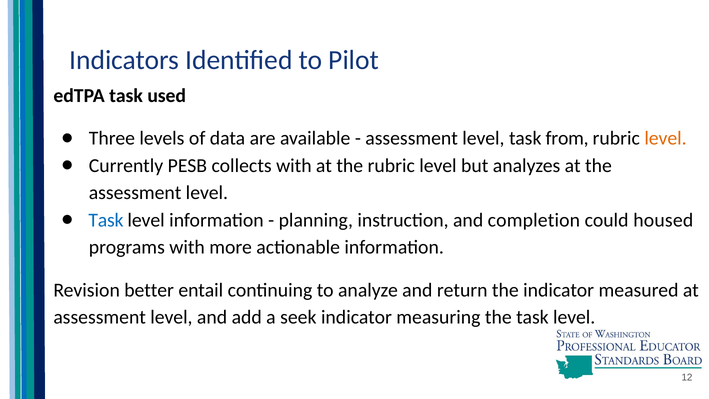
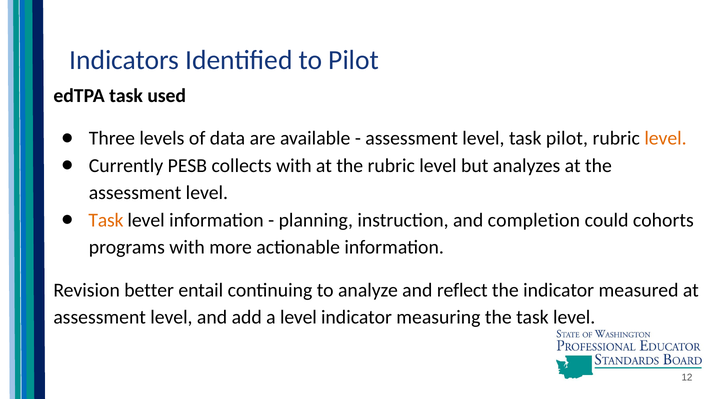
task from: from -> pilot (567, 138)
Task colour: blue -> orange (106, 220)
housed: housed -> cohorts (663, 220)
return: return -> reflect (462, 290)
a seek: seek -> level (298, 317)
